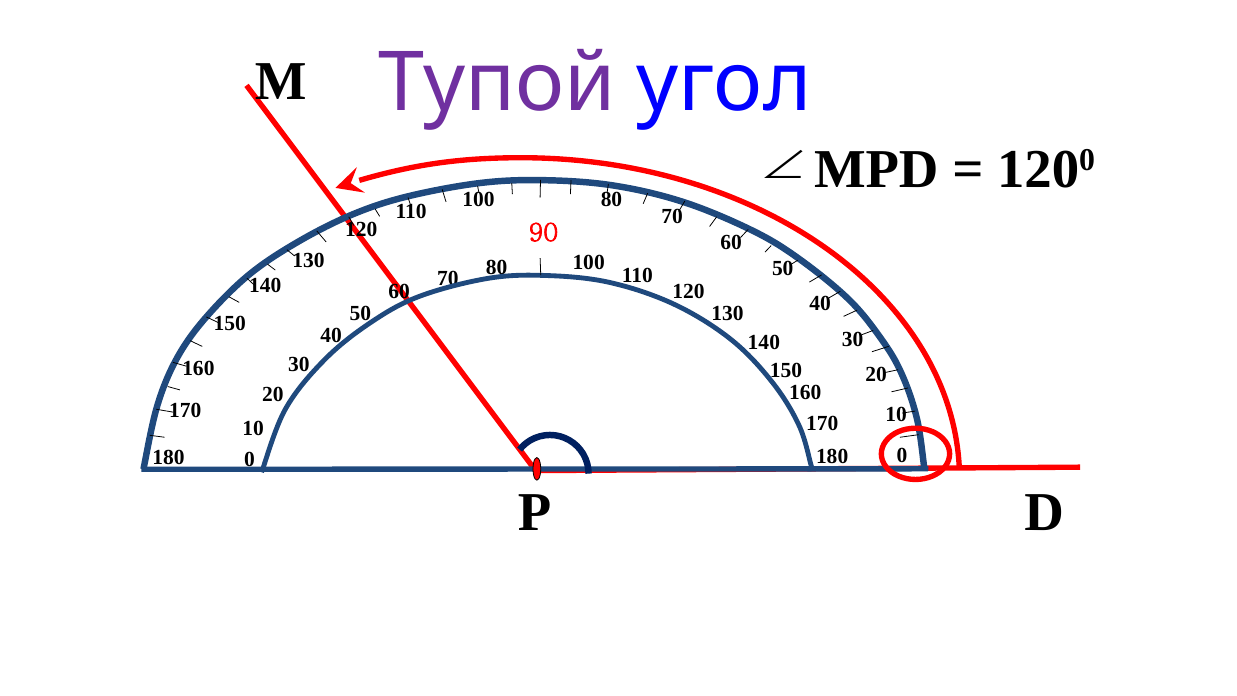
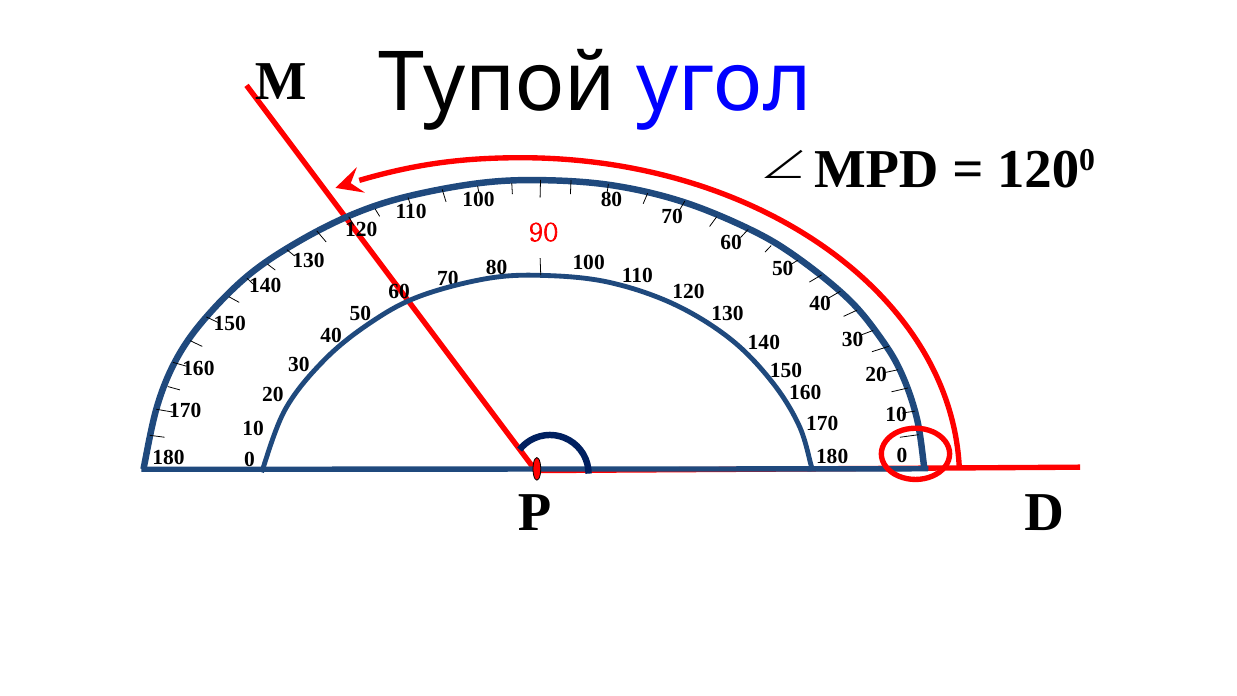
Тупой colour: purple -> black (497, 83)
